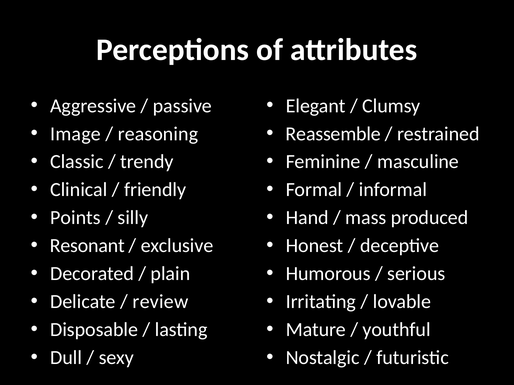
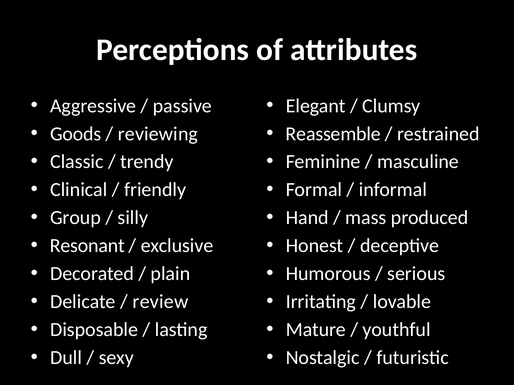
Image: Image -> Goods (76, 134)
reasoning: reasoning -> reviewing (158, 134)
Points: Points -> Group (76, 218)
